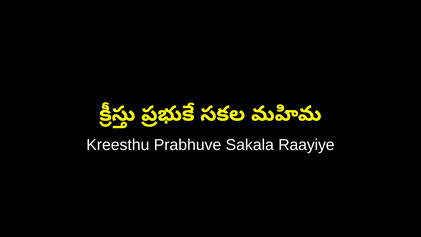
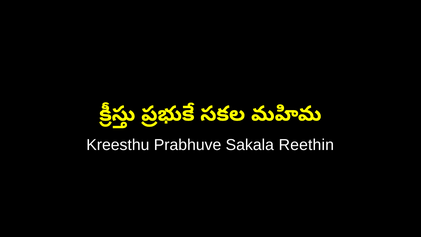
Raayiye: Raayiye -> Reethin (306, 145)
